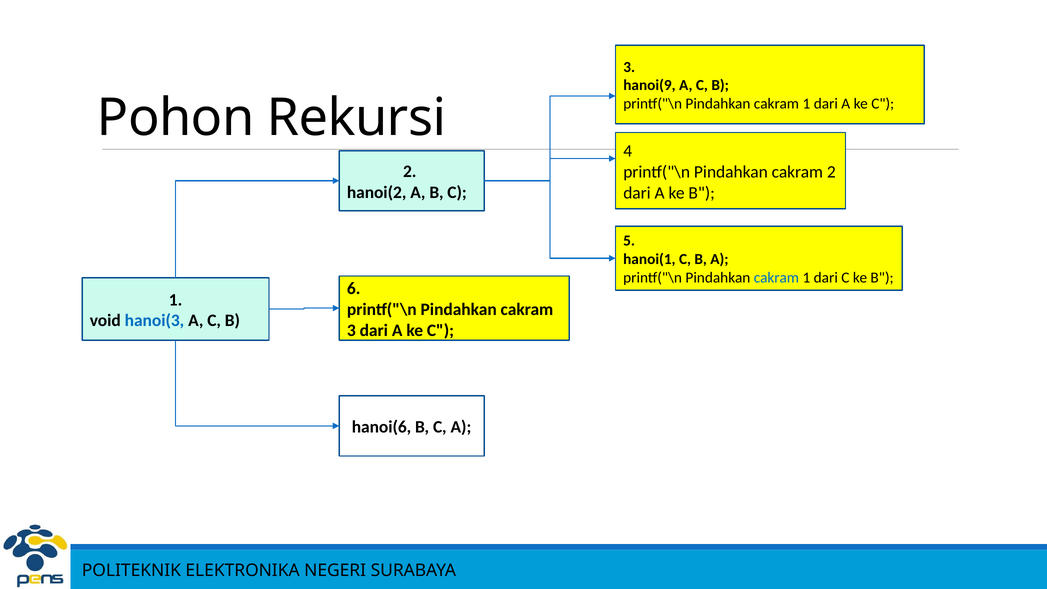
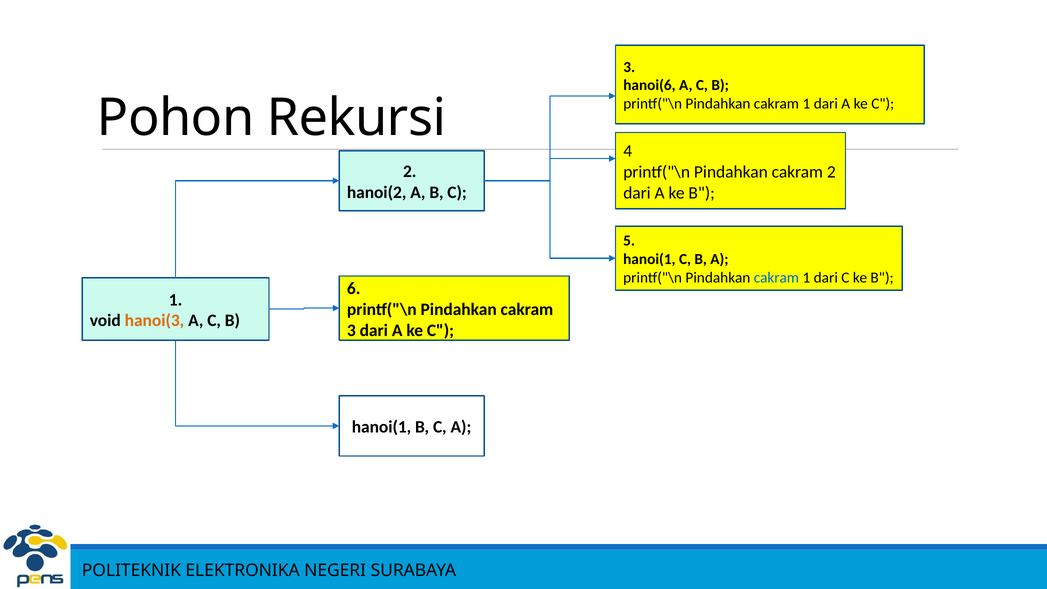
hanoi(9: hanoi(9 -> hanoi(6 (649, 85)
hanoi(3 colour: blue -> orange (154, 321)
hanoi(6: hanoi(6 -> hanoi(1 (381, 427)
